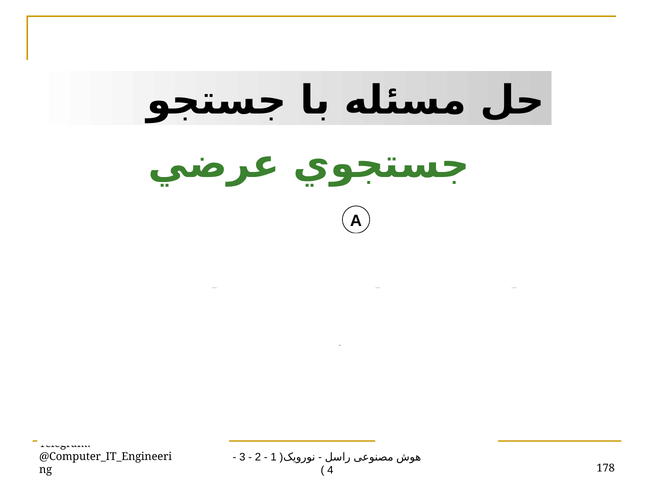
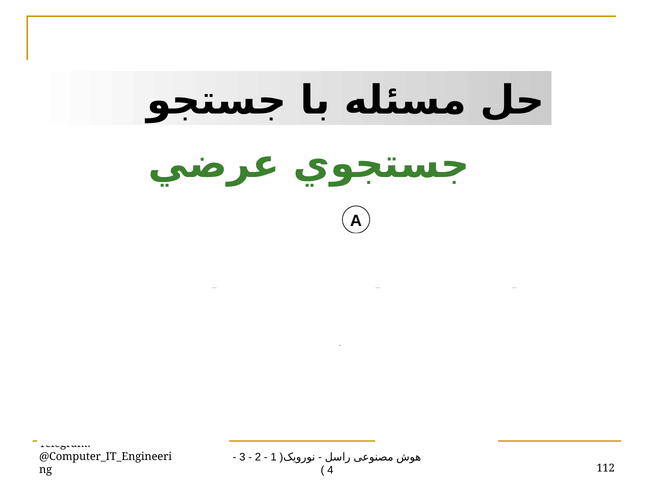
178: 178 -> 112 (606, 468)
